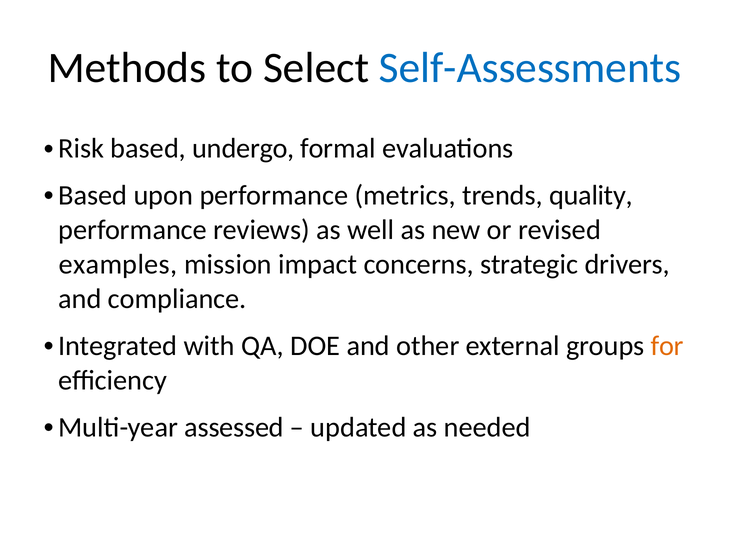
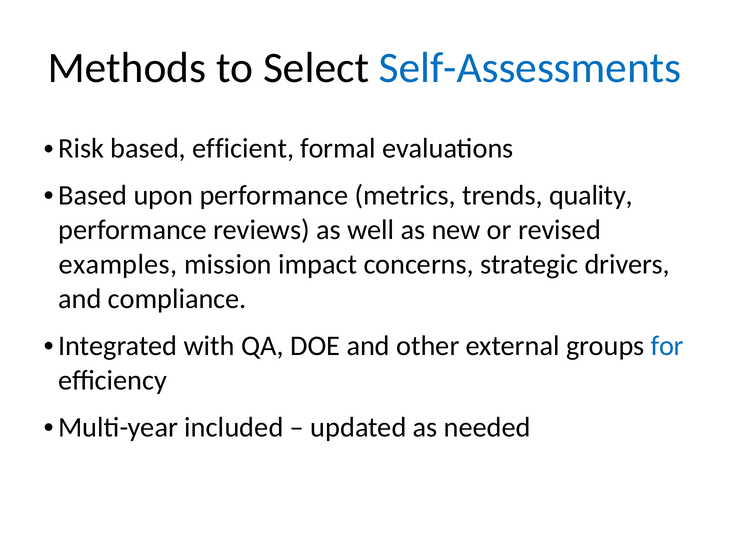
undergo: undergo -> efficient (243, 149)
for colour: orange -> blue (667, 346)
assessed: assessed -> included (234, 428)
